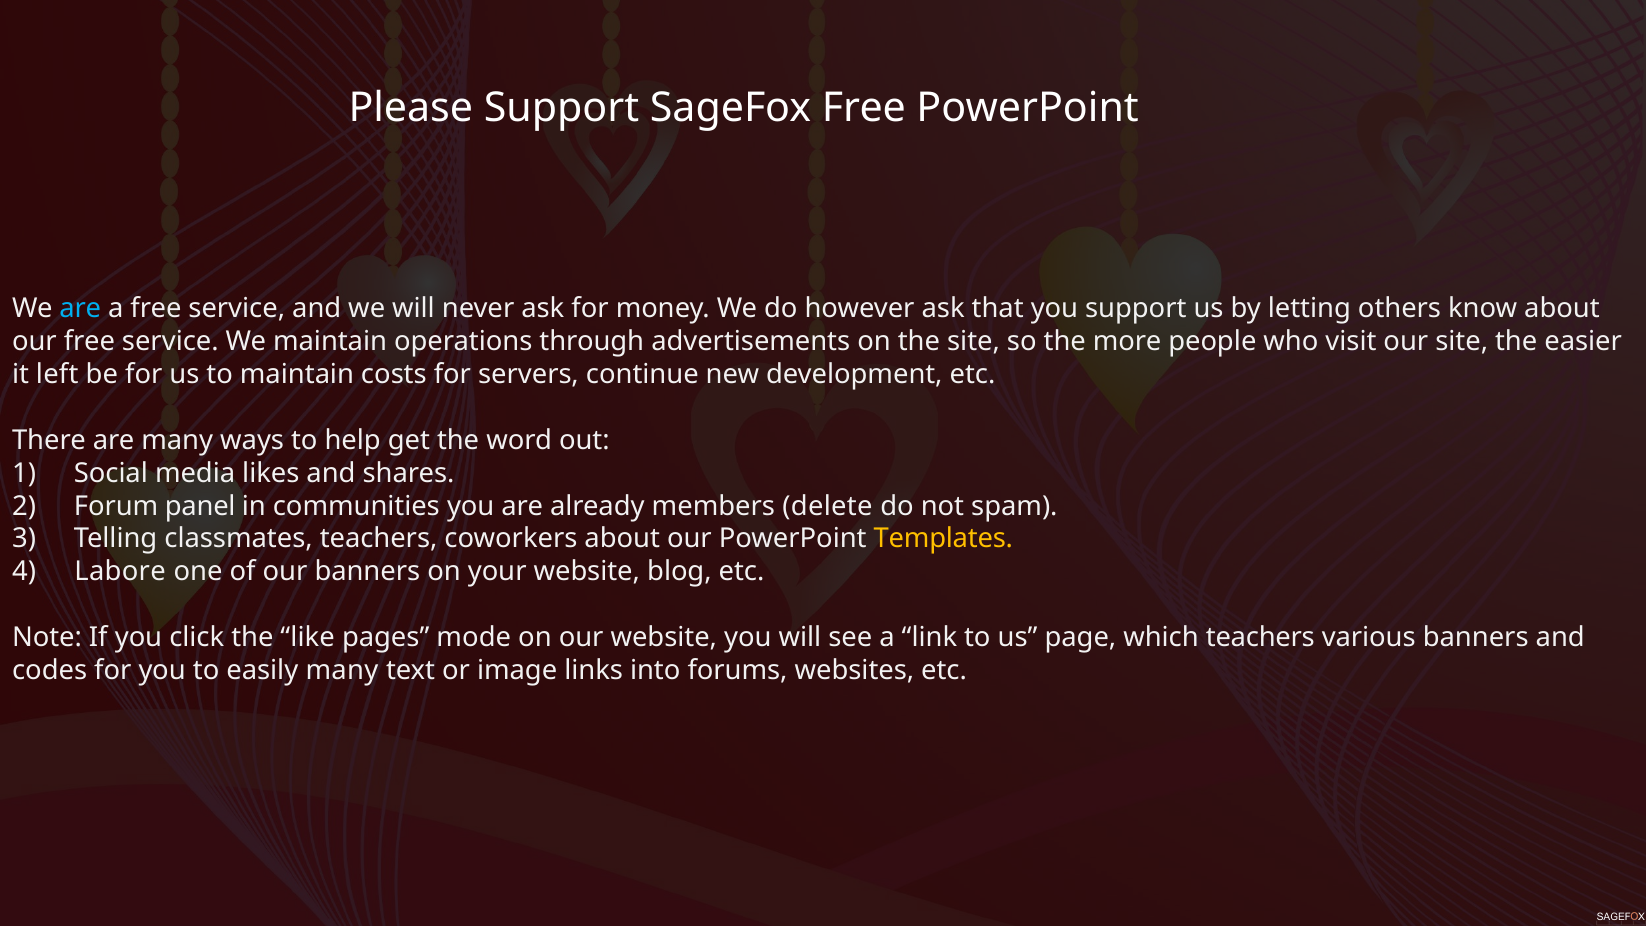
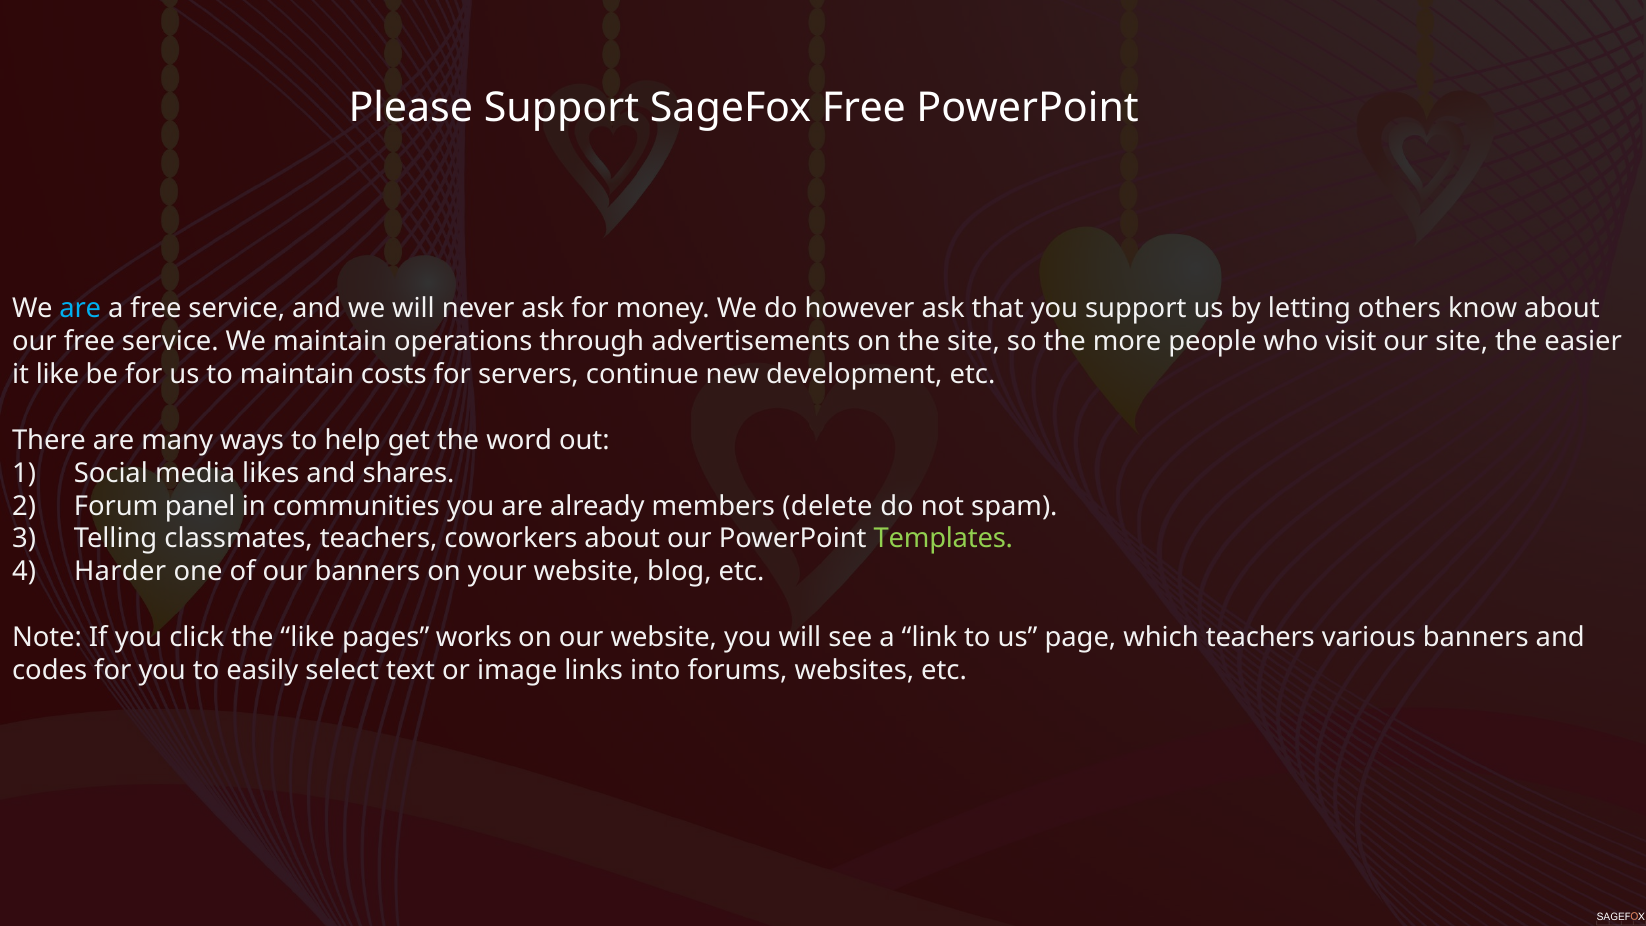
it left: left -> like (58, 374)
Templates colour: yellow -> light green (943, 539)
Labore: Labore -> Harder (120, 572)
mode: mode -> works (474, 638)
easily many: many -> select (342, 670)
